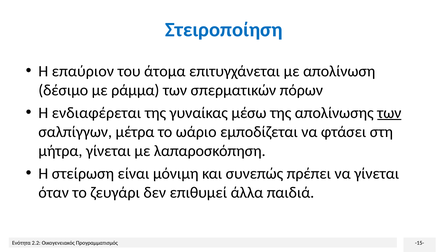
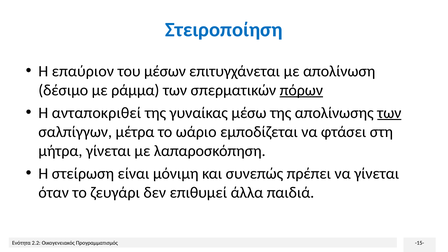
άτομα: άτομα -> μέσων (165, 71)
πόρων underline: none -> present (301, 90)
ενδιαφέρεται: ενδιαφέρεται -> ανταποκριθεί (96, 113)
